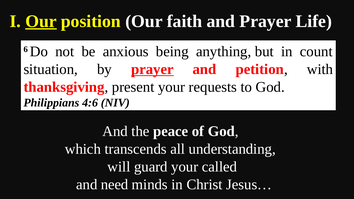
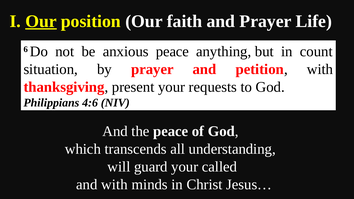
anxious being: being -> peace (172, 52)
prayer underline: present -> none (152, 69)
and need: need -> with (114, 185)
